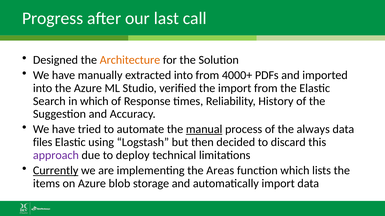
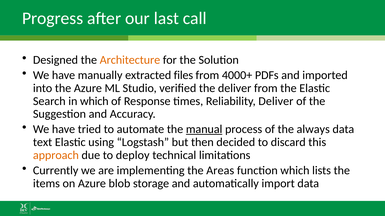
extracted into: into -> files (183, 75)
the import: import -> deliver (235, 88)
Reliability History: History -> Deliver (276, 101)
files: files -> text (43, 143)
approach colour: purple -> orange (56, 156)
Currently underline: present -> none (56, 171)
